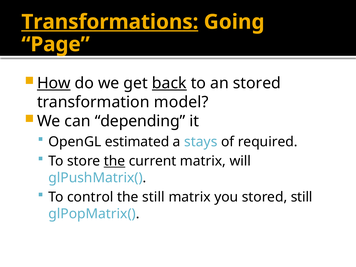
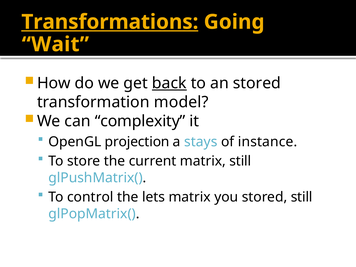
Page: Page -> Wait (55, 44)
How underline: present -> none (54, 83)
depending: depending -> complexity (140, 121)
estimated: estimated -> projection (137, 142)
required: required -> instance (268, 142)
the underline: present -> none (115, 161)
matrix will: will -> still (240, 161)
the still: still -> lets (153, 197)
